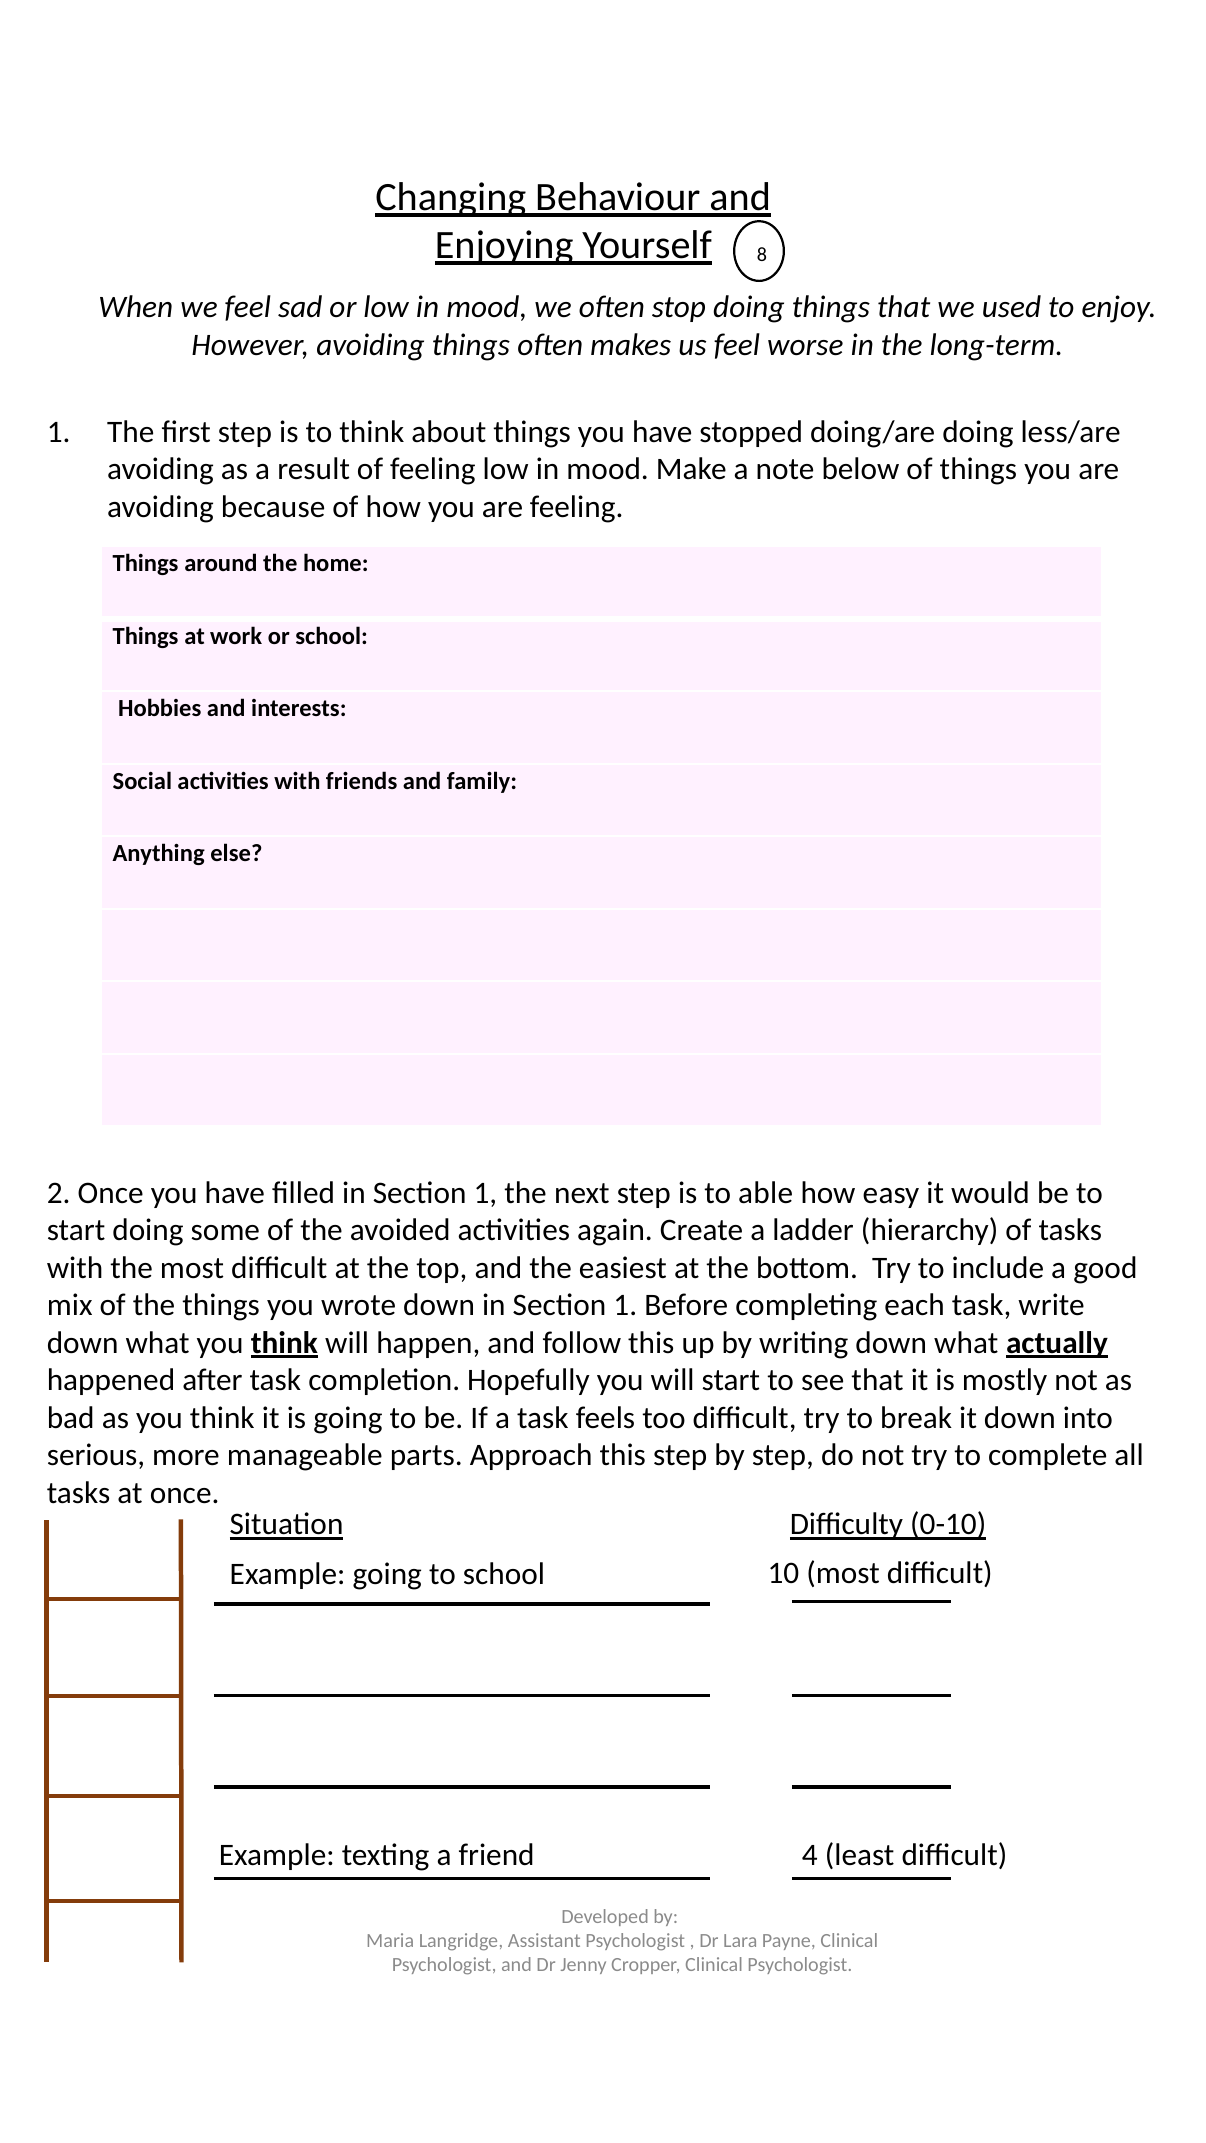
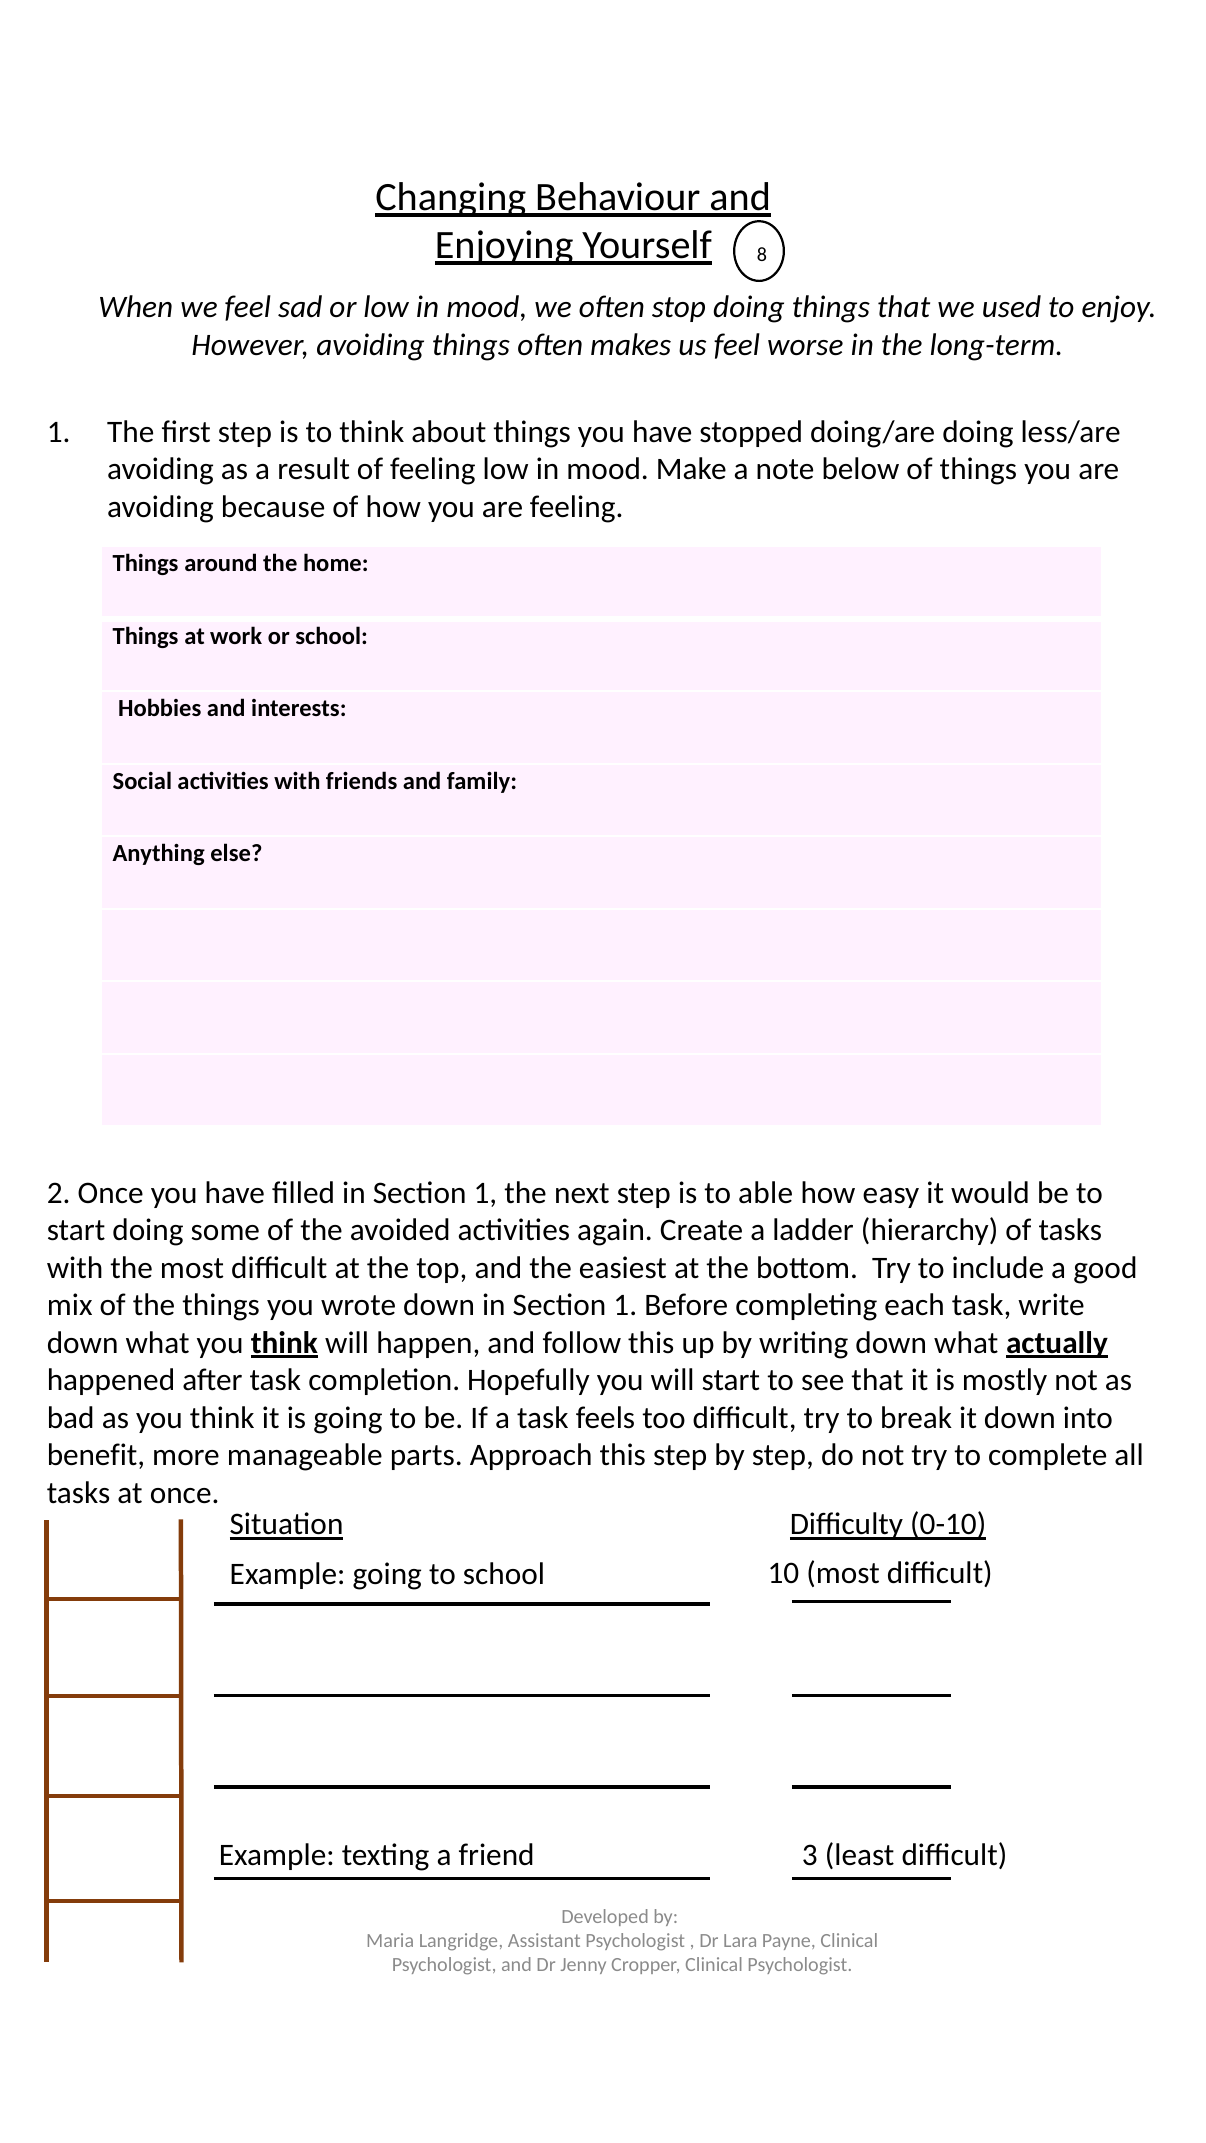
serious: serious -> benefit (96, 1456)
4: 4 -> 3 (810, 1855)
